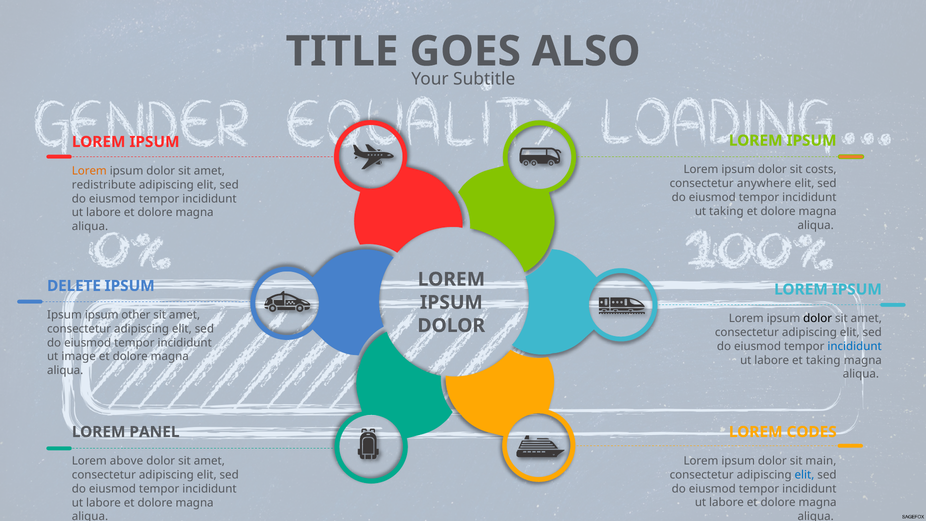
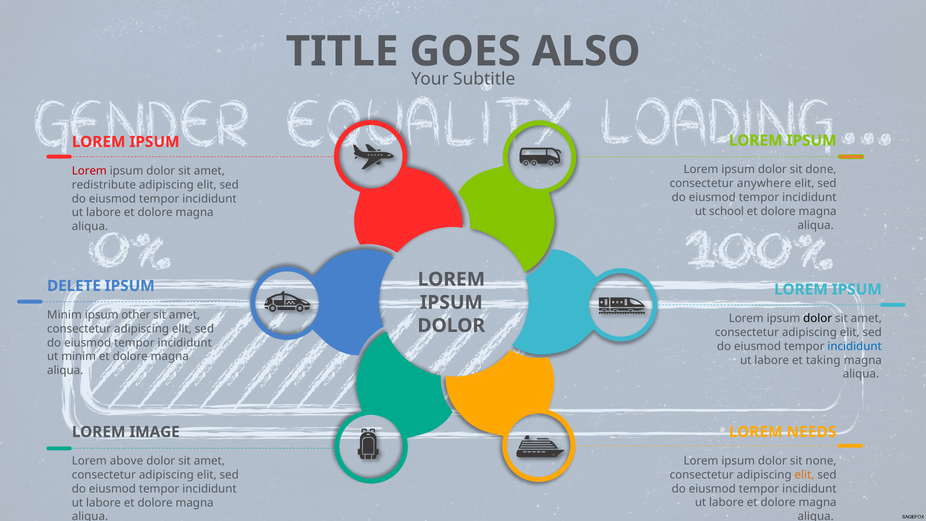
costs: costs -> done (821, 170)
Lorem colour: orange -> red (89, 171)
ut taking: taking -> school (727, 211)
Ipsum: Ipsum -> Minim (64, 315)
ut image: image -> minim (79, 356)
PANEL: PANEL -> IMAGE (155, 432)
CODES: CODES -> NEEDS (811, 432)
main: main -> none (821, 461)
elit colour: blue -> orange (804, 475)
